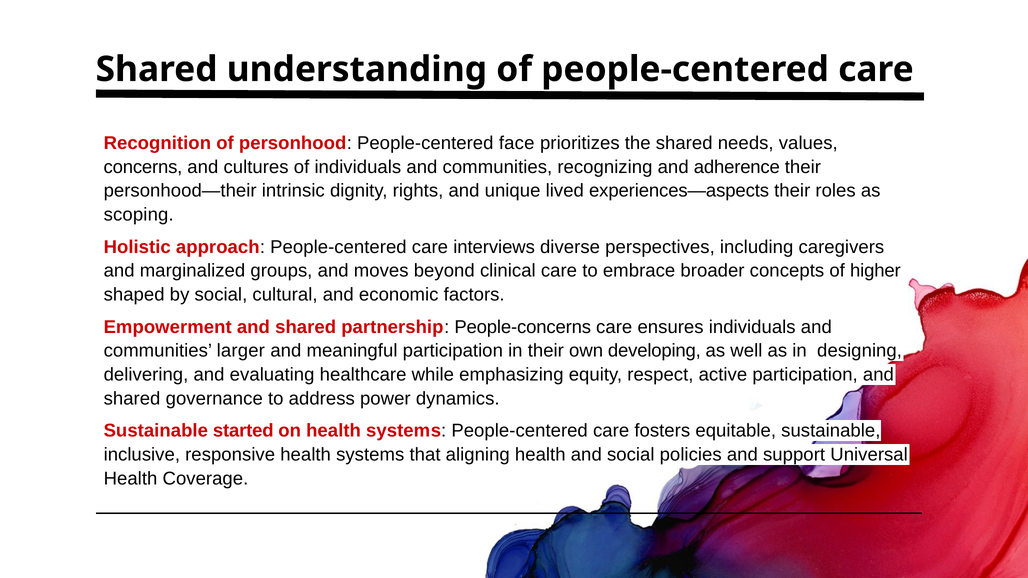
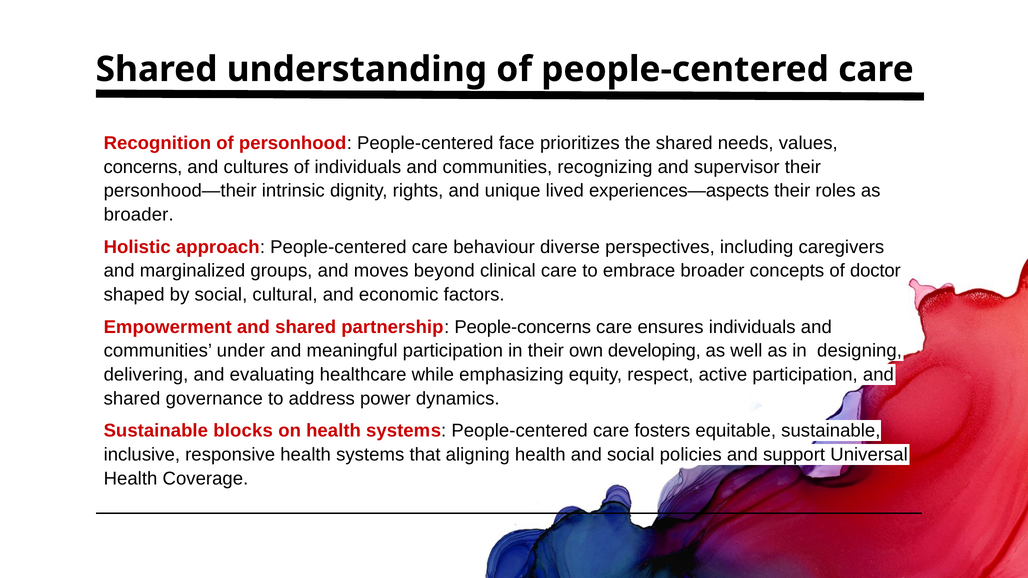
adherence: adherence -> supervisor (737, 167)
scoping: scoping -> broader (139, 215)
interviews: interviews -> behaviour (494, 247)
higher: higher -> doctor (875, 271)
larger: larger -> under (241, 351)
started: started -> blocks (243, 431)
